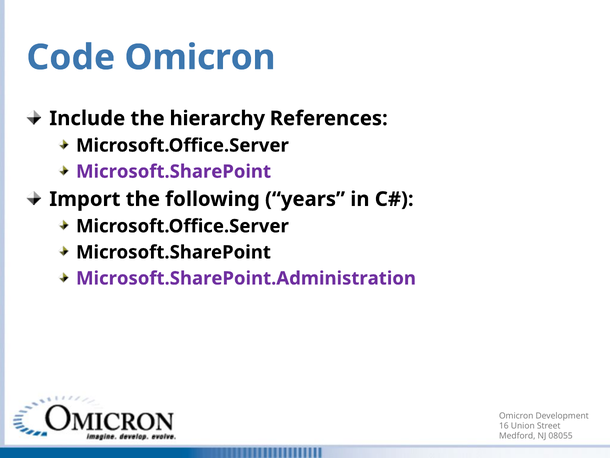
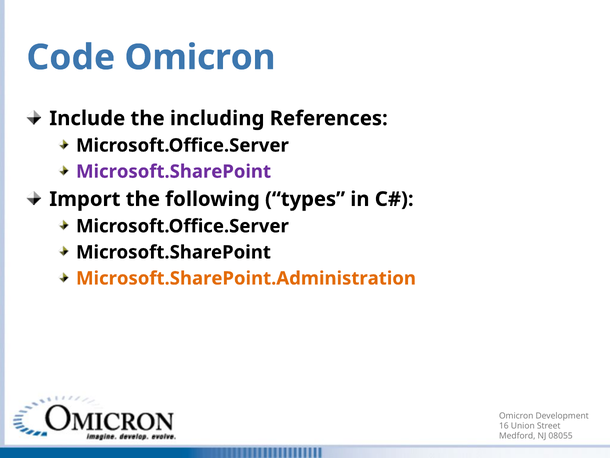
hierarchy: hierarchy -> including (217, 118)
years: years -> types (305, 199)
Microsoft.SharePoint.Administration colour: purple -> orange (246, 278)
